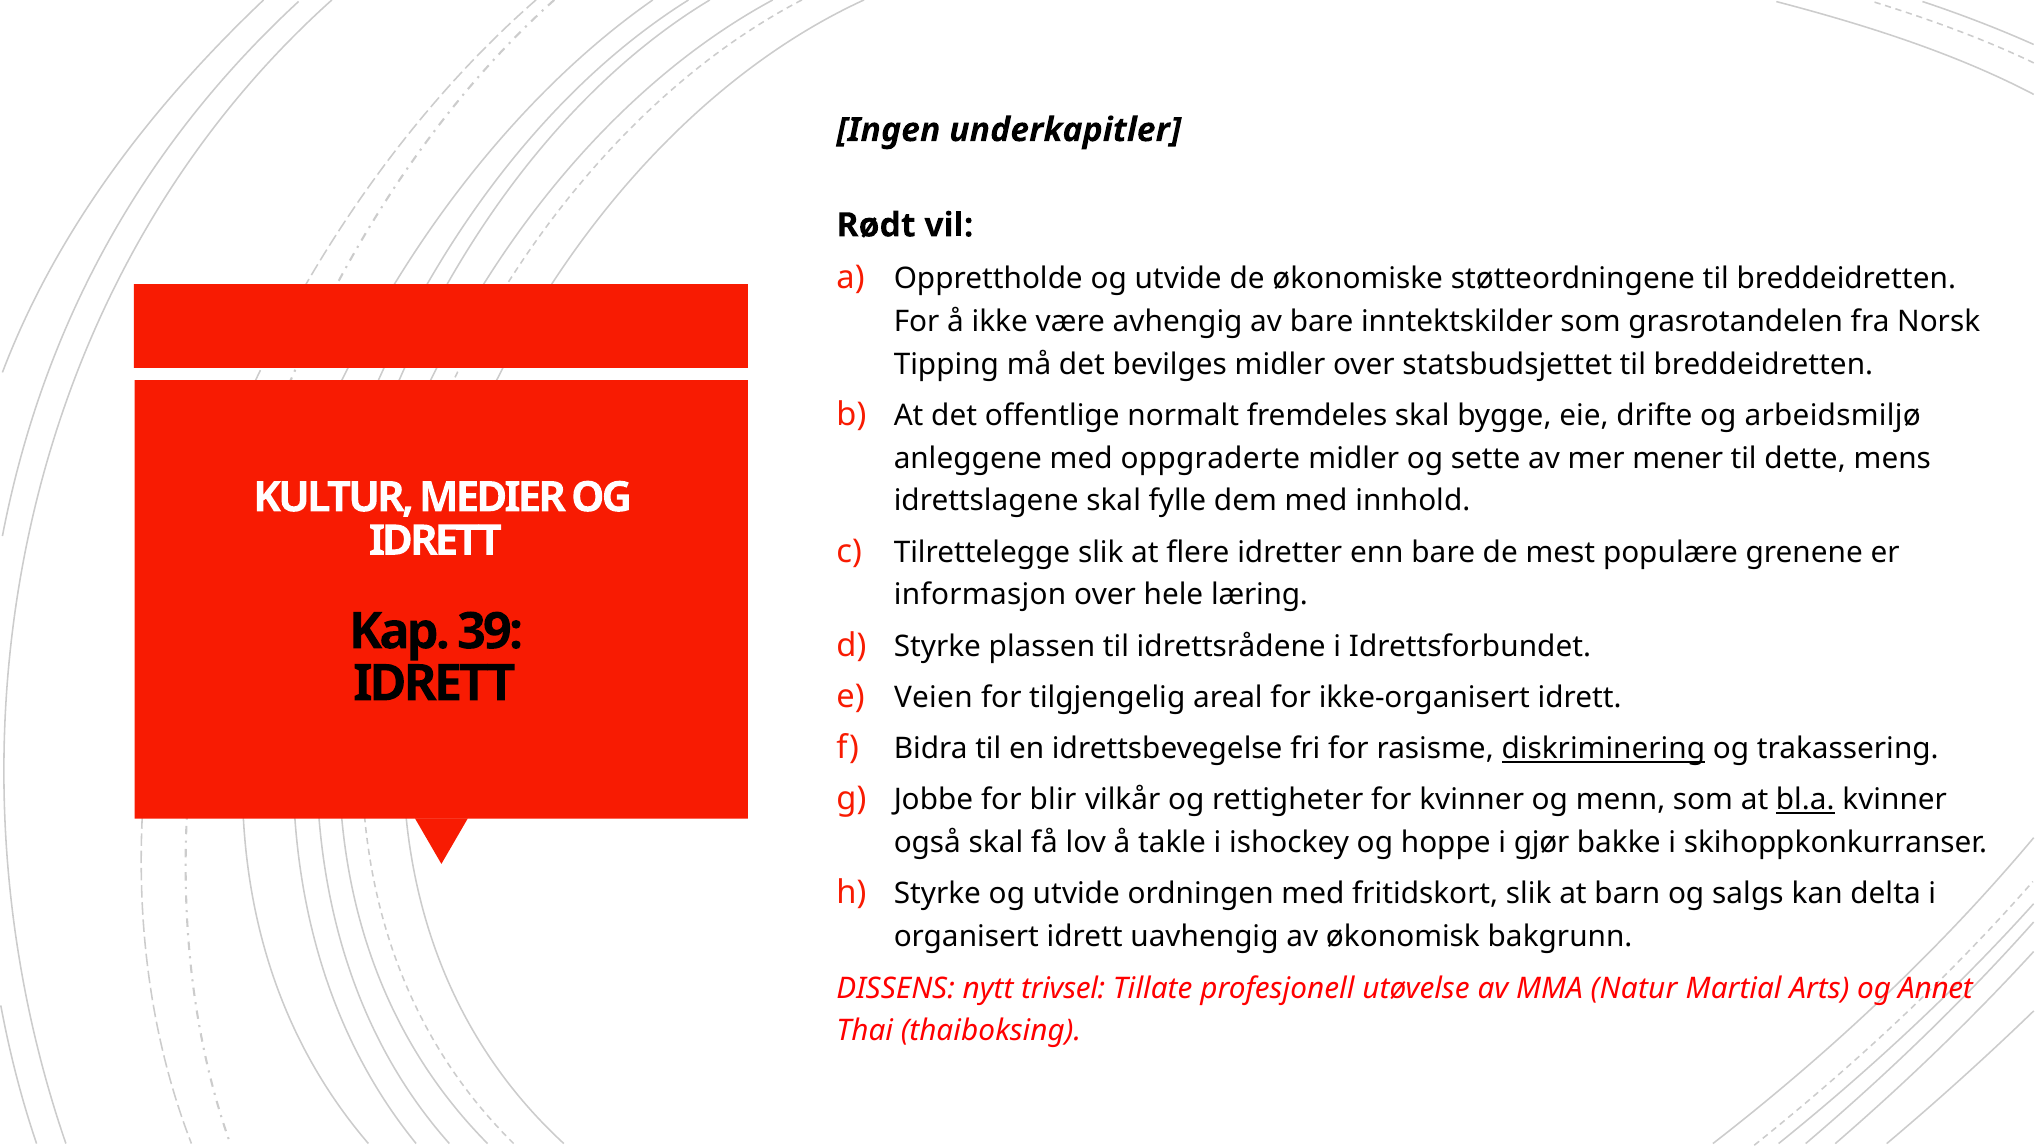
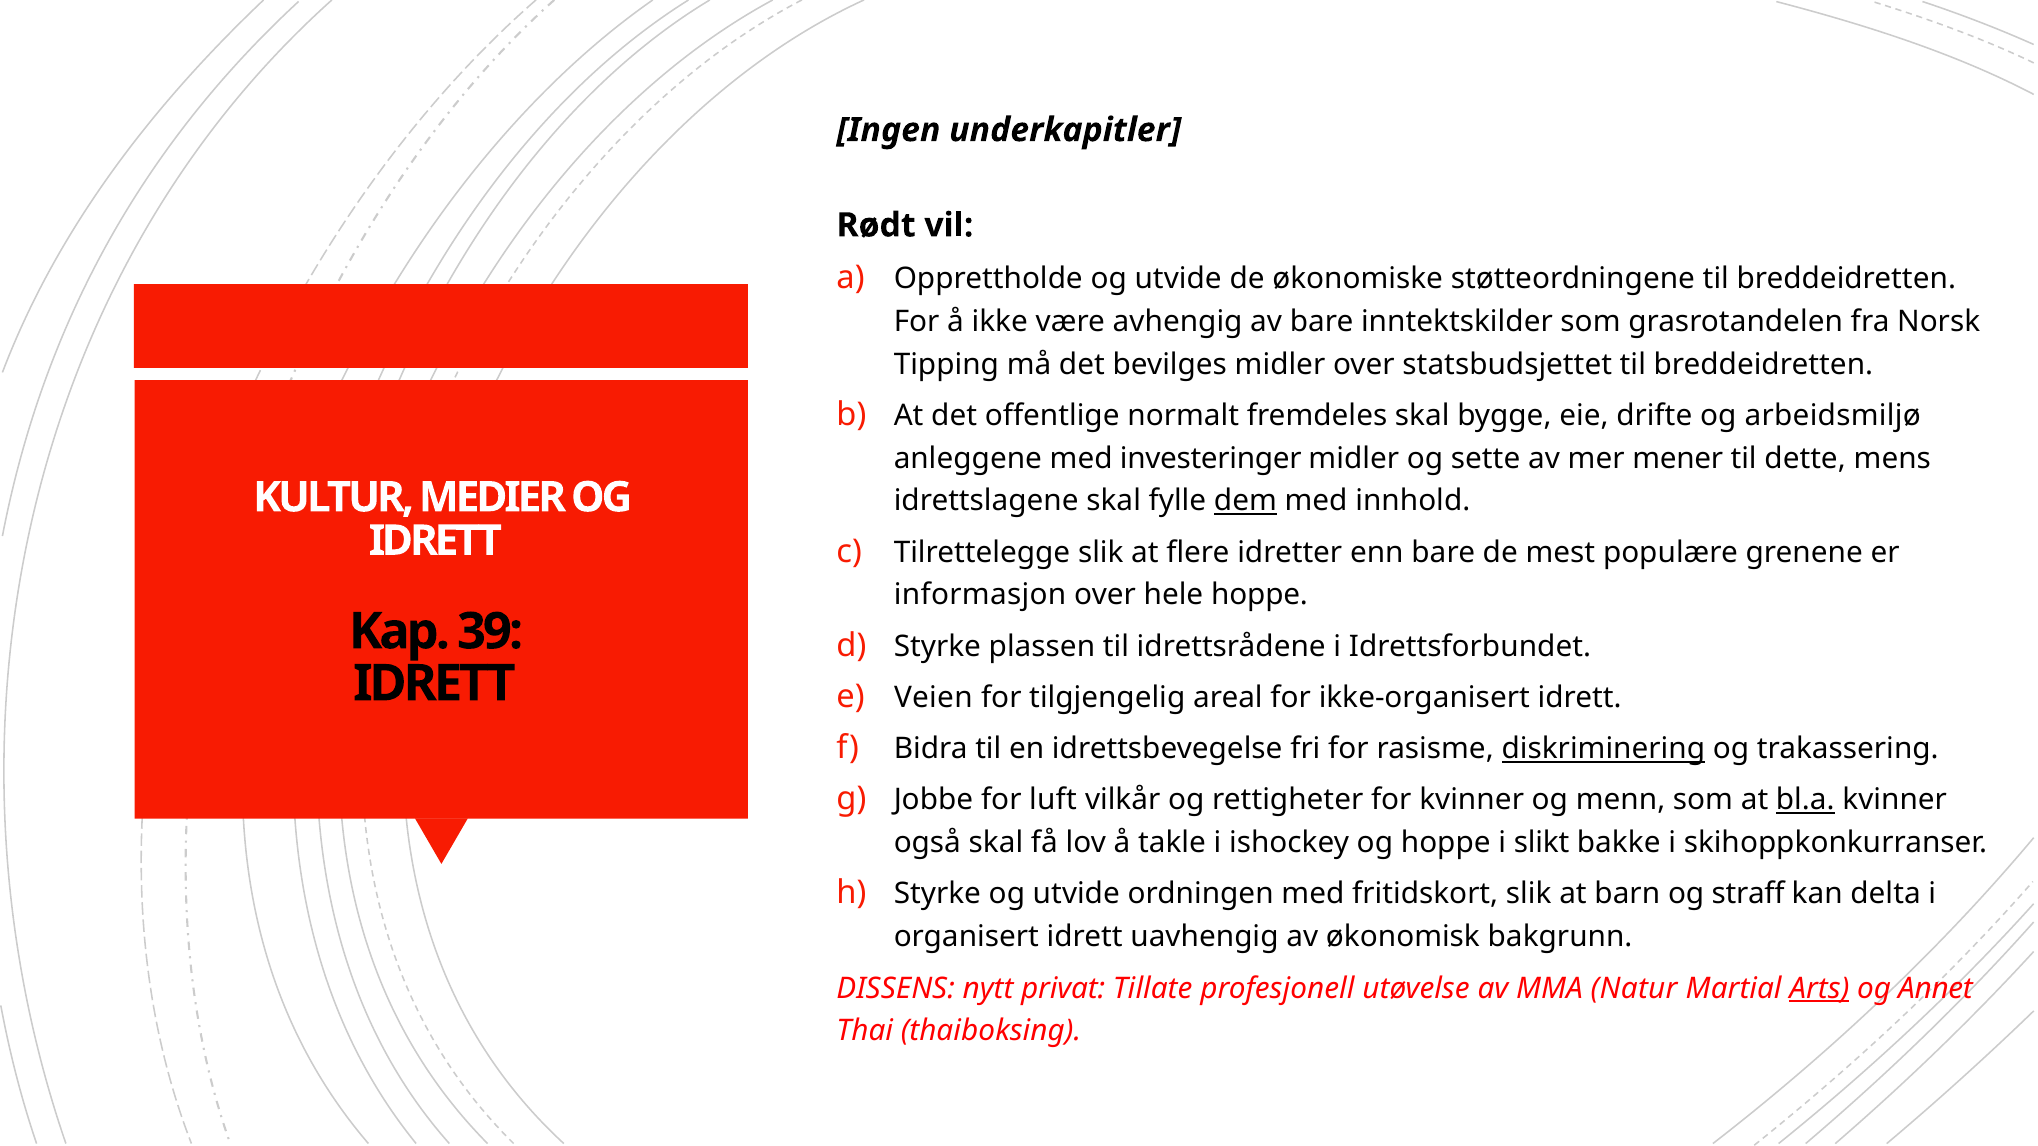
oppgraderte: oppgraderte -> investeringer (1211, 458)
dem underline: none -> present (1245, 501)
hele læring: læring -> hoppe (1260, 595)
blir: blir -> luft (1053, 800)
gjør: gjør -> slikt (1542, 843)
salgs: salgs -> straff (1748, 894)
trivsel: trivsel -> privat (1063, 989)
Arts underline: none -> present (1819, 989)
